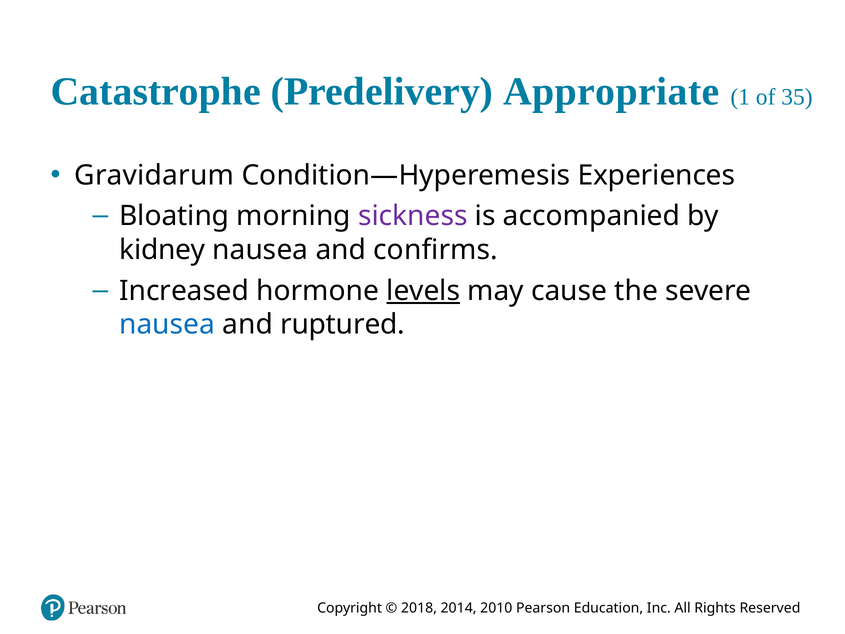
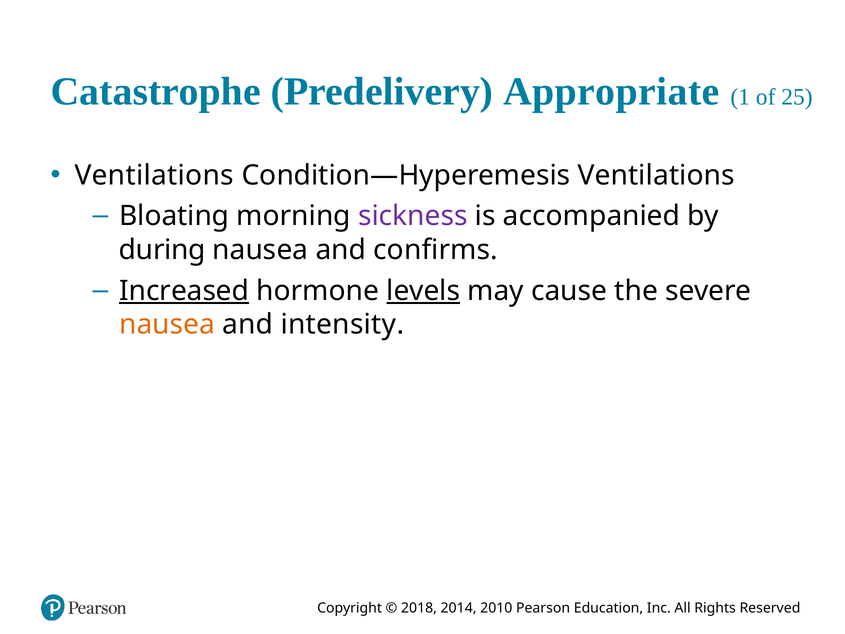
35: 35 -> 25 (797, 97)
Gravidarum: Gravidarum -> Ventilations (154, 175)
Condition—Hyperemesis Experiences: Experiences -> Ventilations (656, 175)
kidney: kidney -> during (162, 250)
Increased underline: none -> present (184, 291)
nausea colour: blue -> orange (167, 325)
ruptured: ruptured -> intensity (342, 325)
